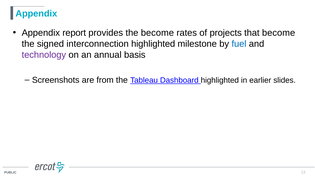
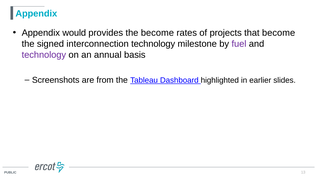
report: report -> would (74, 33)
interconnection highlighted: highlighted -> technology (153, 44)
fuel colour: blue -> purple (239, 44)
